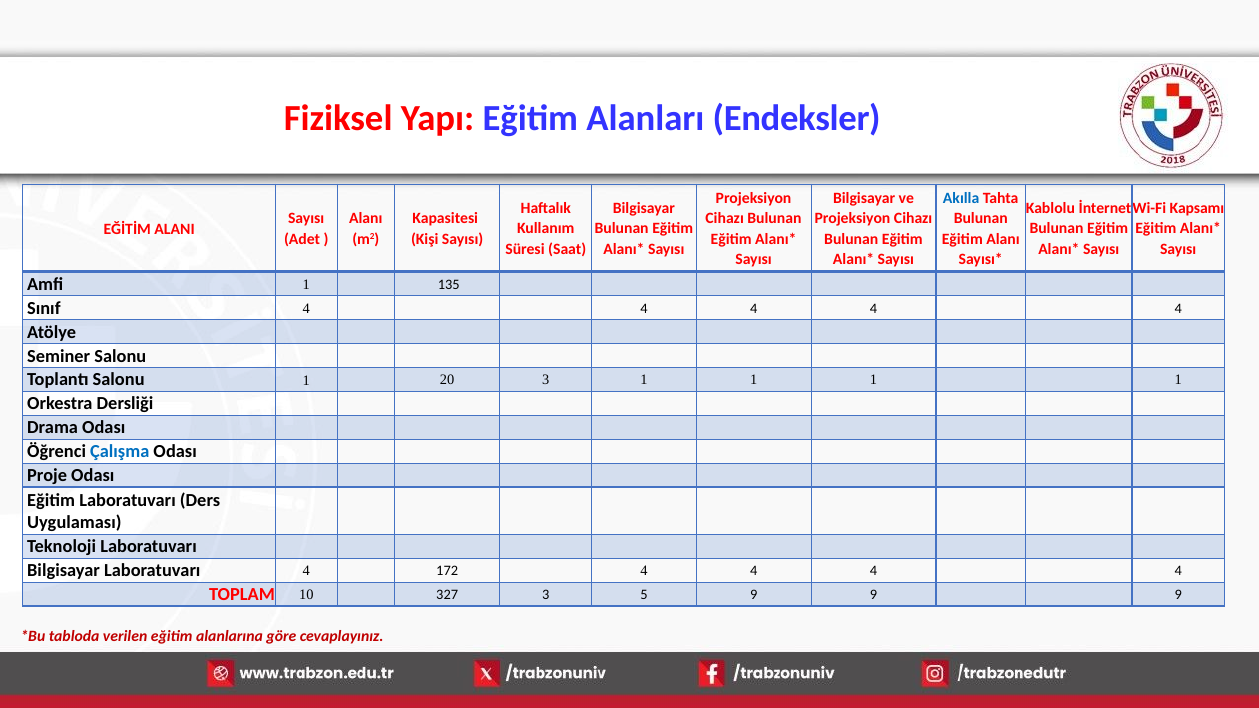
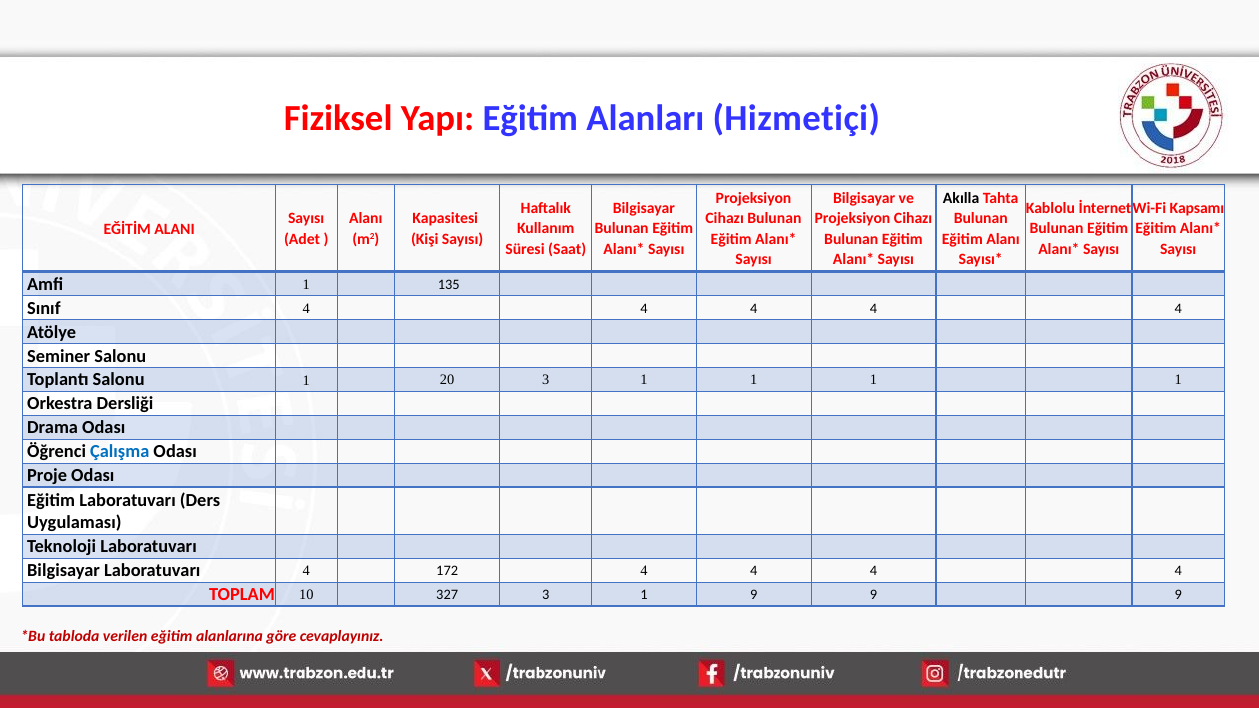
Endeksler: Endeksler -> Hizmetiçi (796, 118)
Akılla colour: blue -> black (961, 198)
327 3 5: 5 -> 1 (644, 595)
